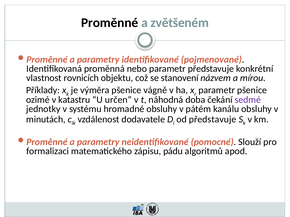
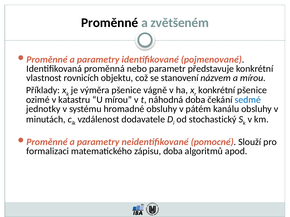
parametr: parametr -> konkrétní (217, 90)
U určen: určen -> mírou (118, 100)
sedmé colour: purple -> blue (248, 100)
od představuje: představuje -> stochastický (213, 120)
zápisu pádu: pádu -> doba (173, 151)
